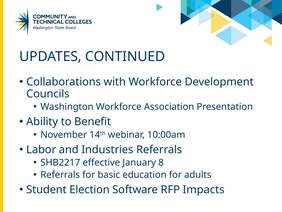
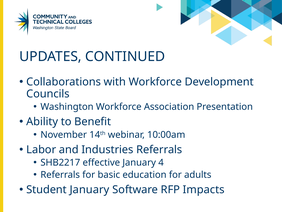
8: 8 -> 4 (161, 162)
Student Election: Election -> January (90, 189)
